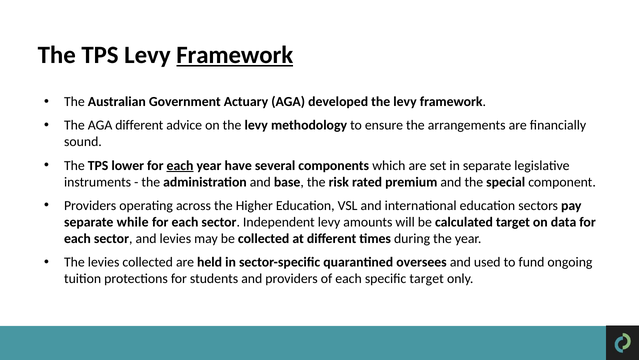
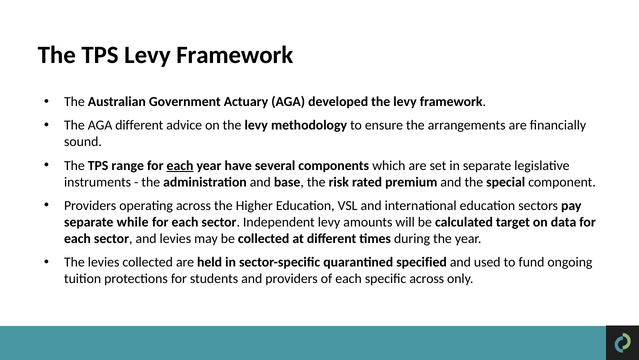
Framework underline: present -> none (235, 55)
lower: lower -> range (128, 165)
oversees: oversees -> specified (422, 262)
specific target: target -> across (427, 279)
